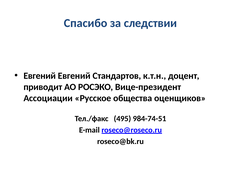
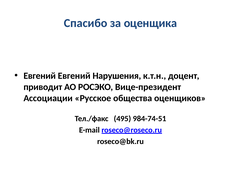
следствии: следствии -> оценщика (150, 23)
Стандартов: Стандартов -> Нарушения (117, 76)
